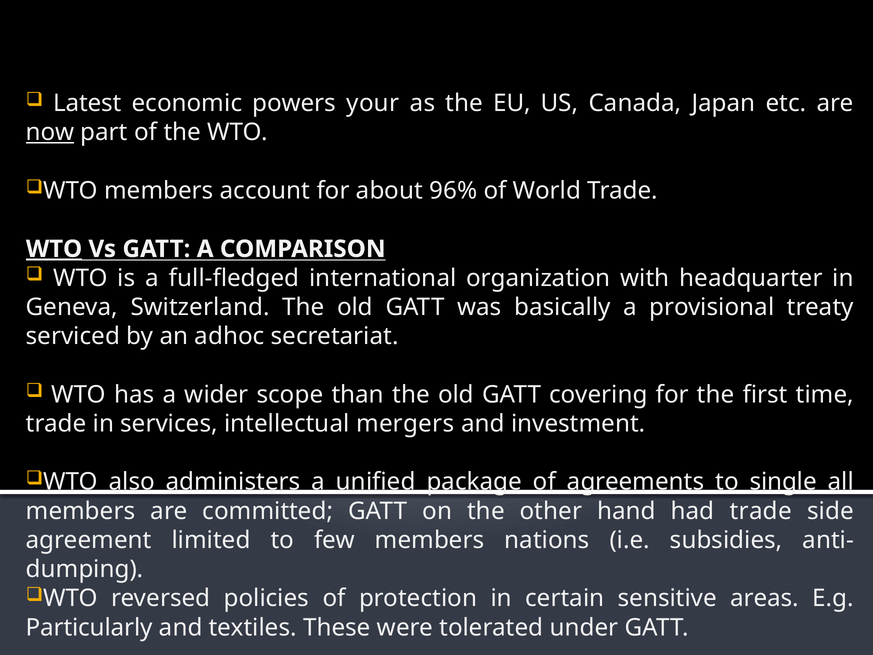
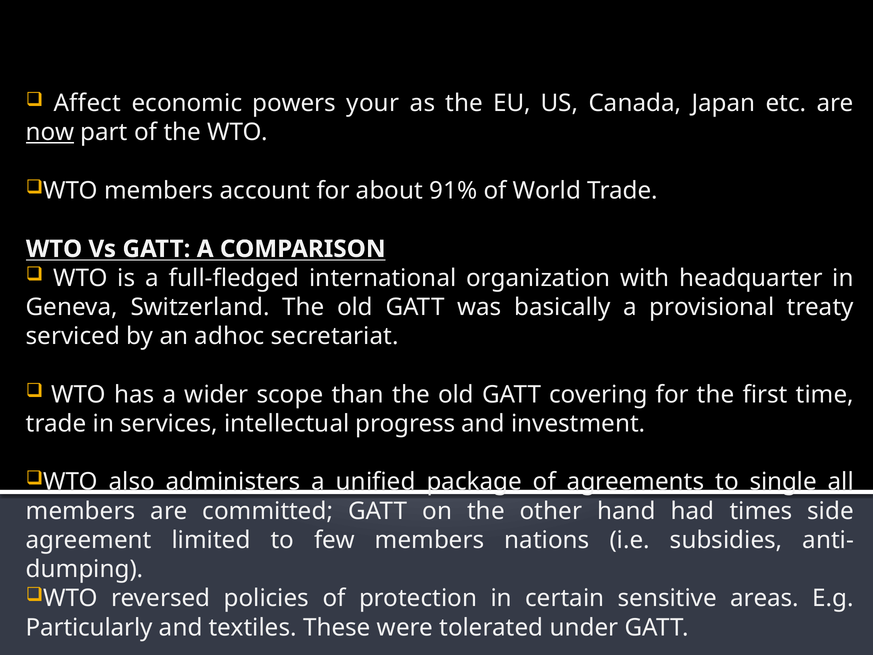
Latest: Latest -> Affect (87, 103)
96%: 96% -> 91% (453, 191)
WTO underline: present -> none (54, 249)
mergers: mergers -> progress (405, 424)
had trade: trade -> times (761, 511)
